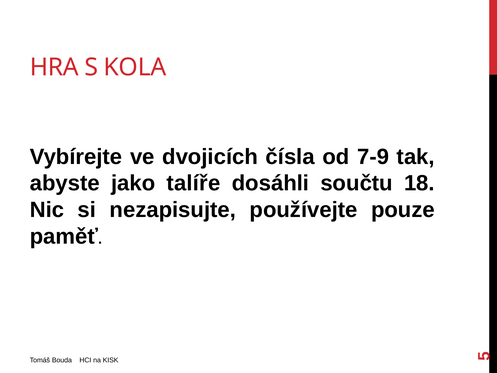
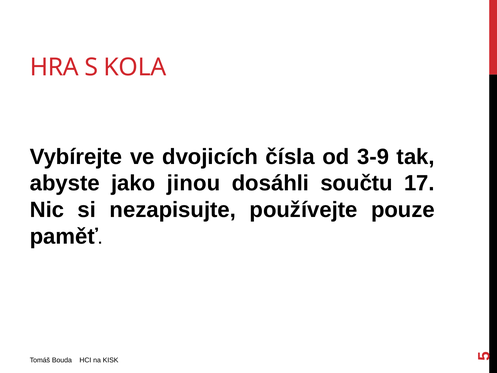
7-9: 7-9 -> 3-9 (373, 157)
talíře: talíře -> jinou (193, 183)
18: 18 -> 17 (419, 183)
